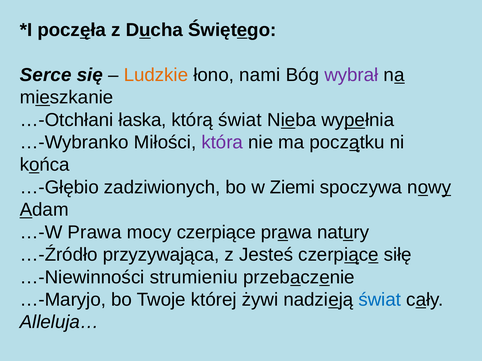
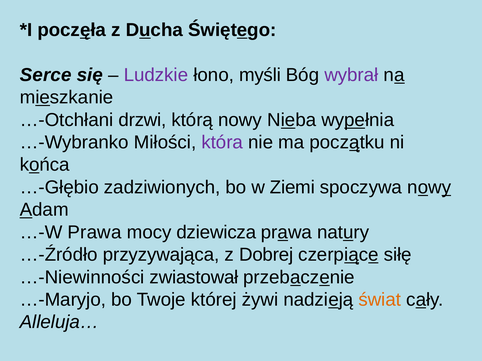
Ludzkie colour: orange -> purple (156, 75)
nami: nami -> myśli (260, 75)
łaska: łaska -> drzwi (142, 120)
którą świat: świat -> nowy (240, 120)
mocy czerpiące: czerpiące -> dziewicza (216, 233)
Jesteś: Jesteś -> Dobrej (266, 255)
strumieniu: strumieniu -> zwiastował (194, 278)
świat colour: blue -> orange (380, 300)
